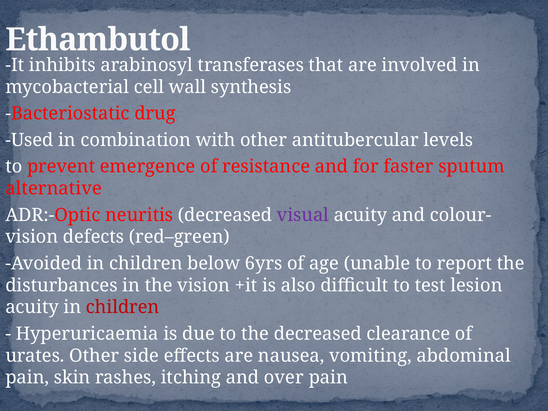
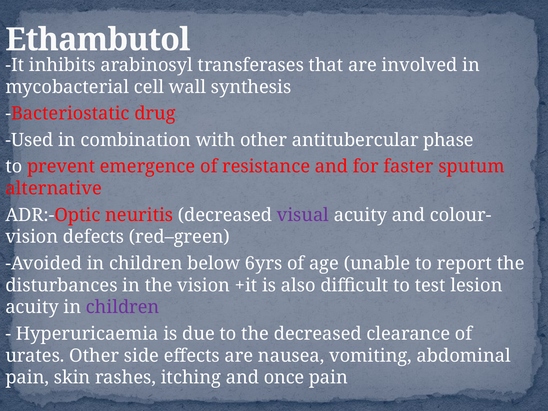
levels: levels -> phase (448, 140)
children colour: red -> purple (123, 307)
over: over -> once (284, 378)
